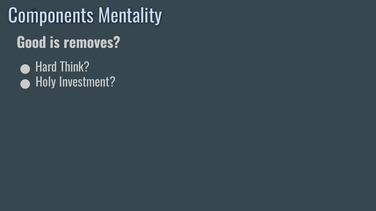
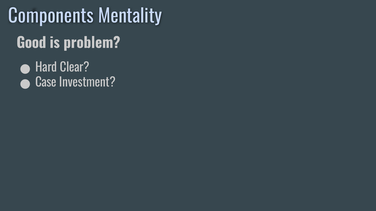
removes: removes -> problem (92, 43)
Think: Think -> Clear (75, 68)
Holy: Holy -> Case (46, 83)
